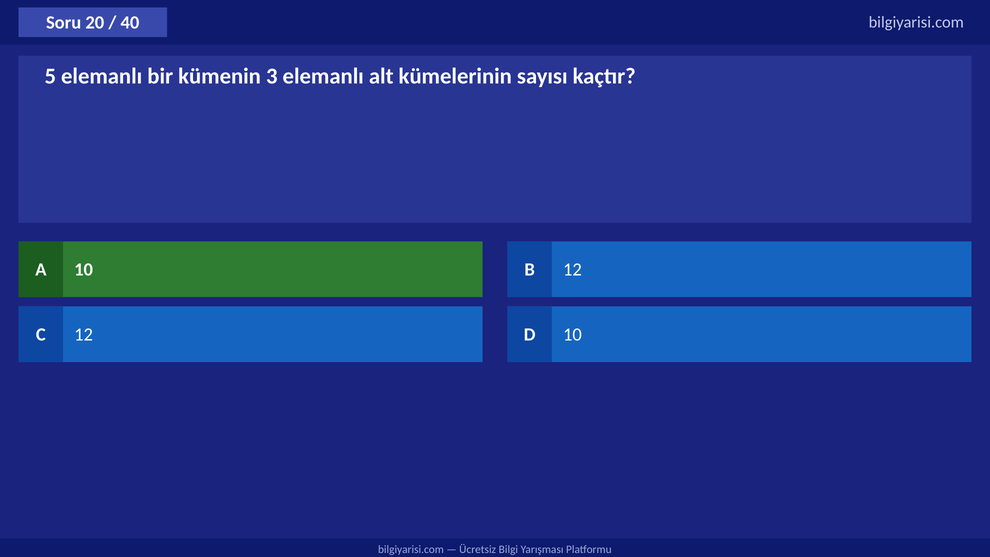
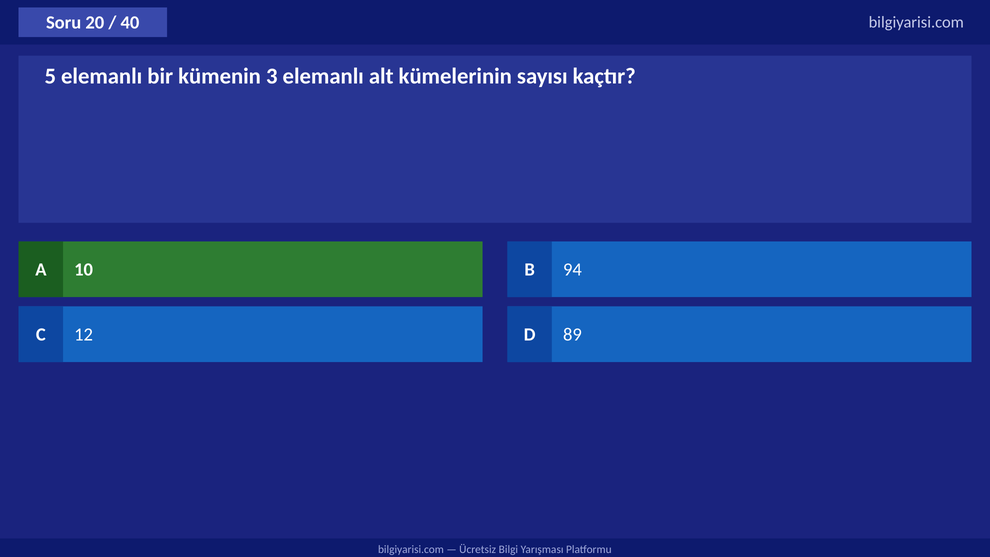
B 12: 12 -> 94 (572, 269)
D 10: 10 -> 89 (572, 334)
